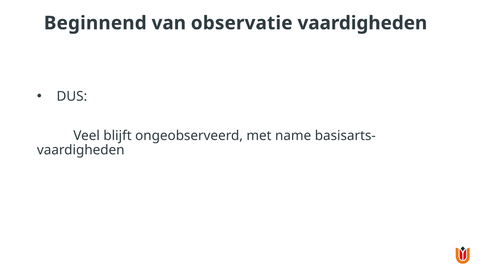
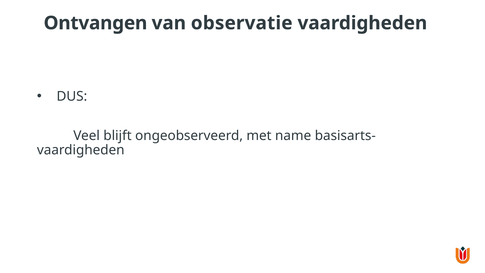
Beginnend: Beginnend -> Ontvangen (95, 23)
